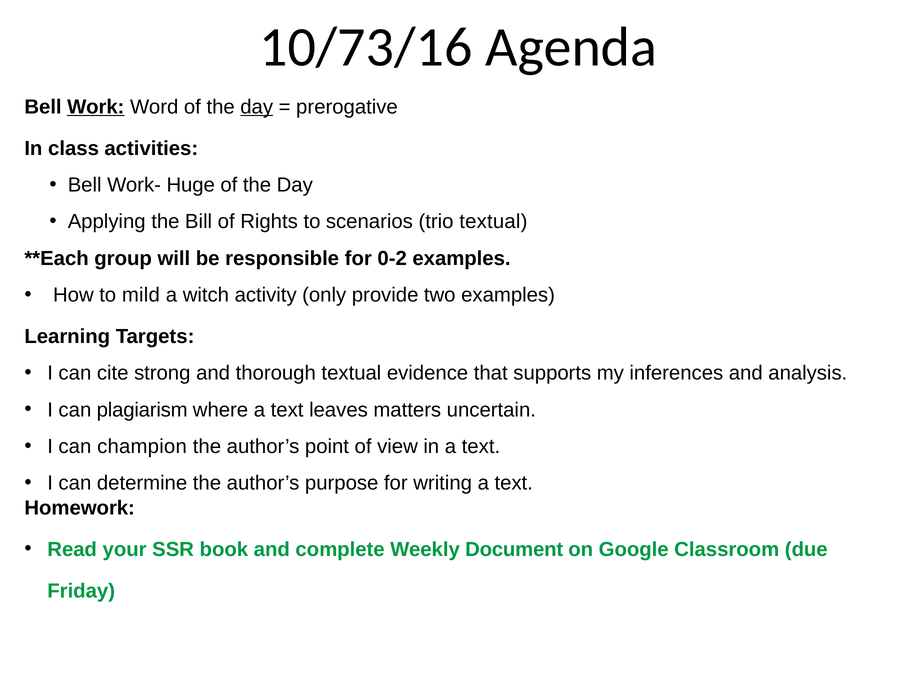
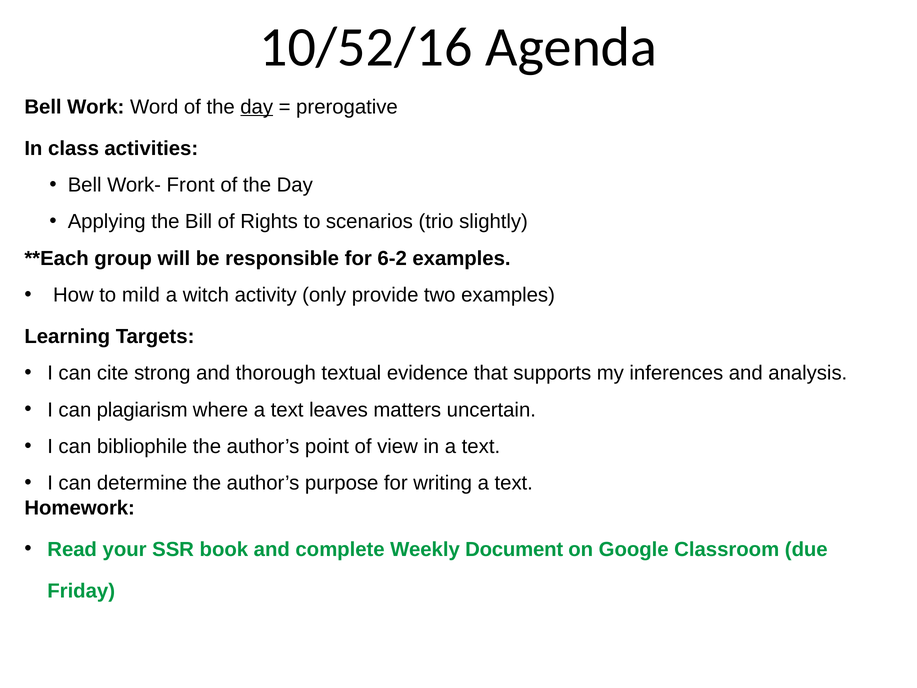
10/73/16: 10/73/16 -> 10/52/16 (366, 47)
Work underline: present -> none (96, 107)
Huge: Huge -> Front (191, 185)
trio textual: textual -> slightly (494, 222)
0-2: 0-2 -> 6-2 (392, 258)
champion: champion -> bibliophile (142, 446)
